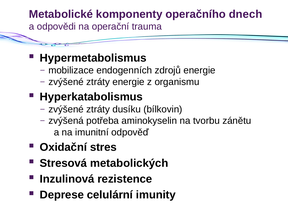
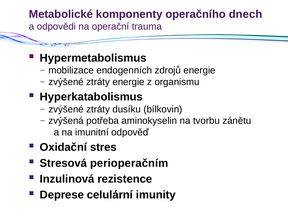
metabolických: metabolických -> perioperačním (129, 163)
